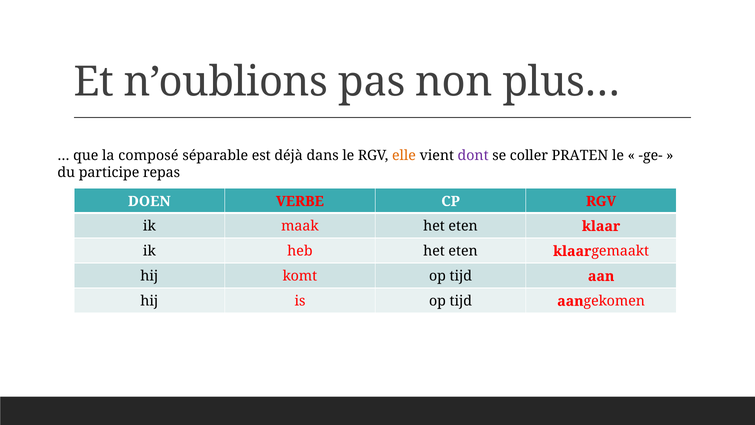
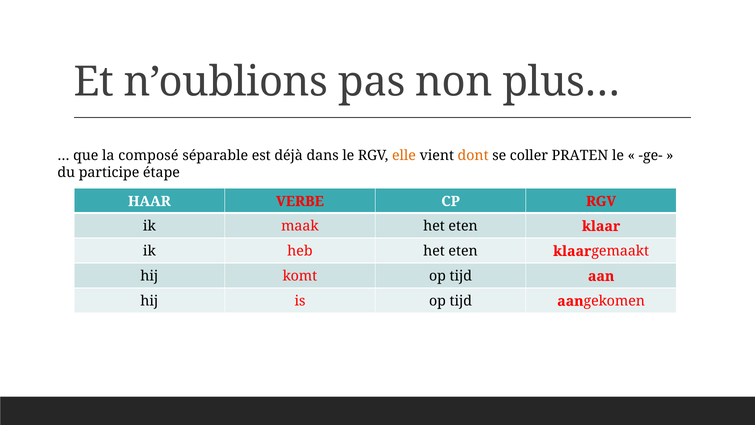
dont colour: purple -> orange (473, 155)
repas: repas -> étape (161, 172)
DOEN: DOEN -> HAAR (149, 201)
